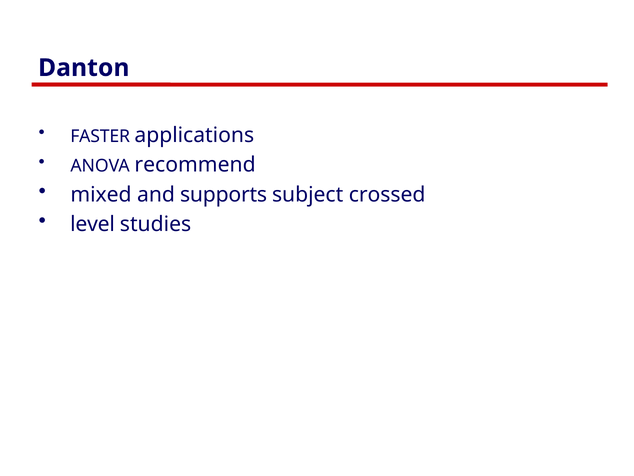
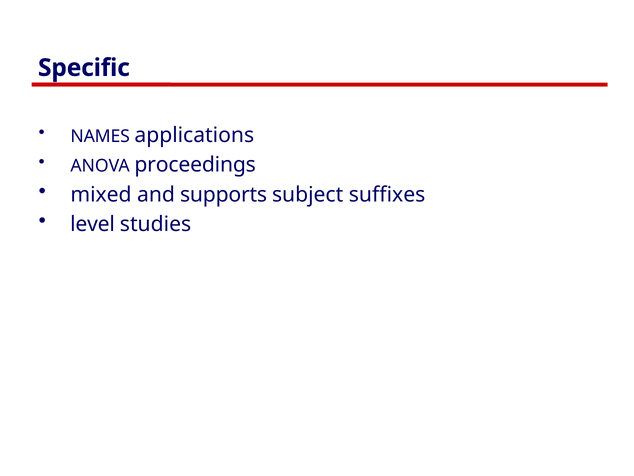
Danton: Danton -> Specific (84, 68)
FASTER: FASTER -> NAMES (100, 136)
recommend: recommend -> proceedings (195, 165)
crossed: crossed -> suffixes (387, 194)
